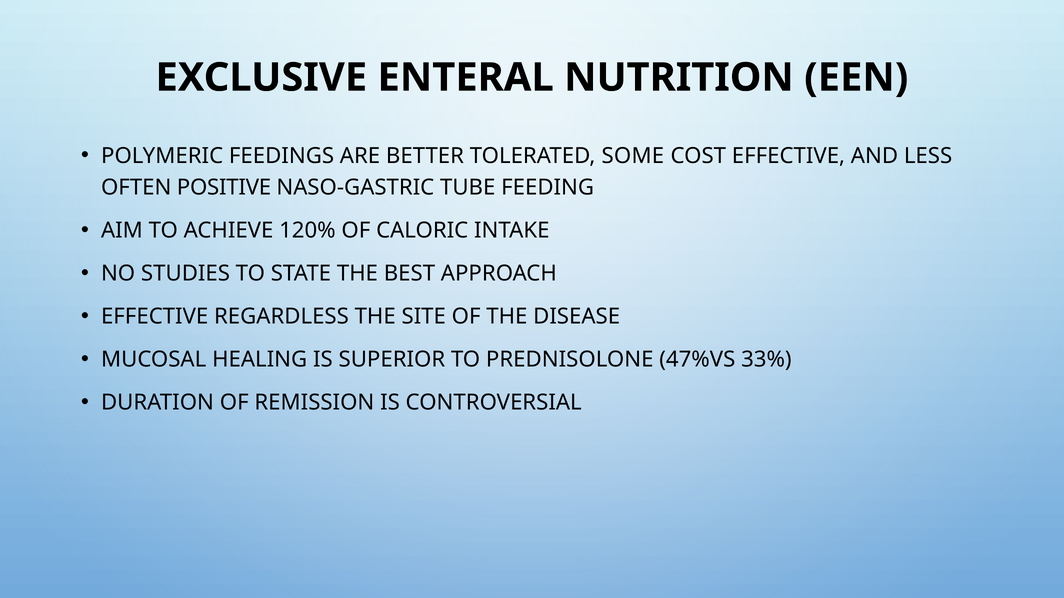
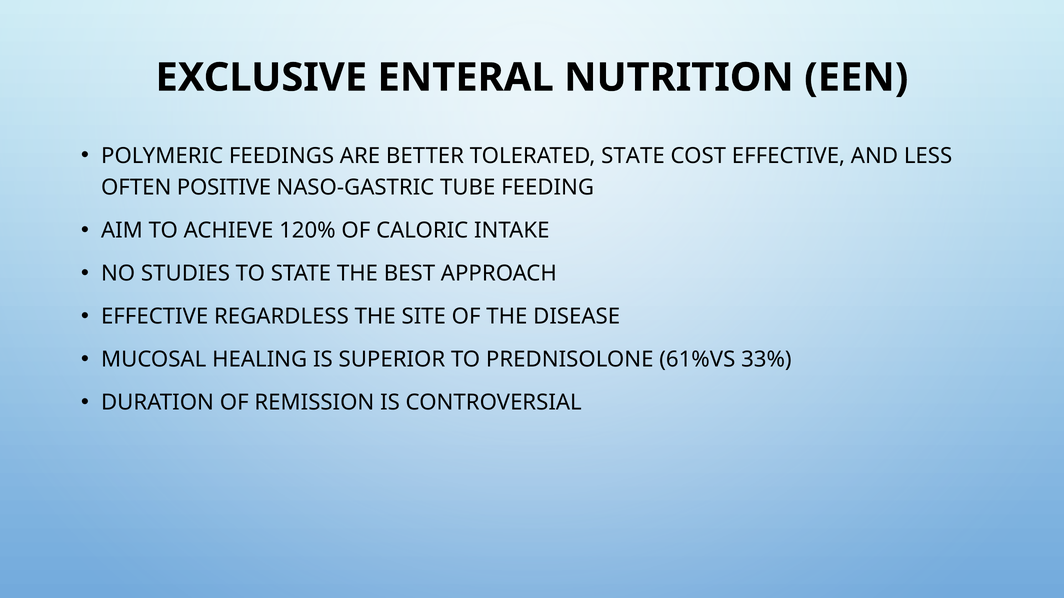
TOLERATED SOME: SOME -> STATE (633, 156)
47%VS: 47%VS -> 61%VS (697, 360)
